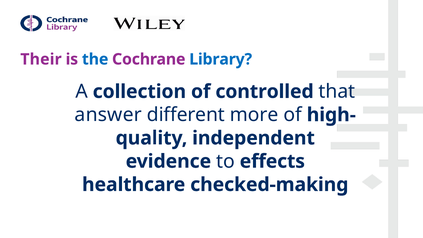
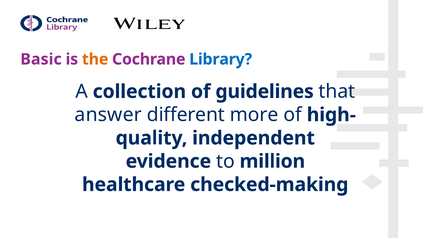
Their: Their -> Basic (41, 59)
the colour: blue -> orange (95, 59)
controlled: controlled -> guidelines (265, 92)
effects: effects -> million (272, 161)
